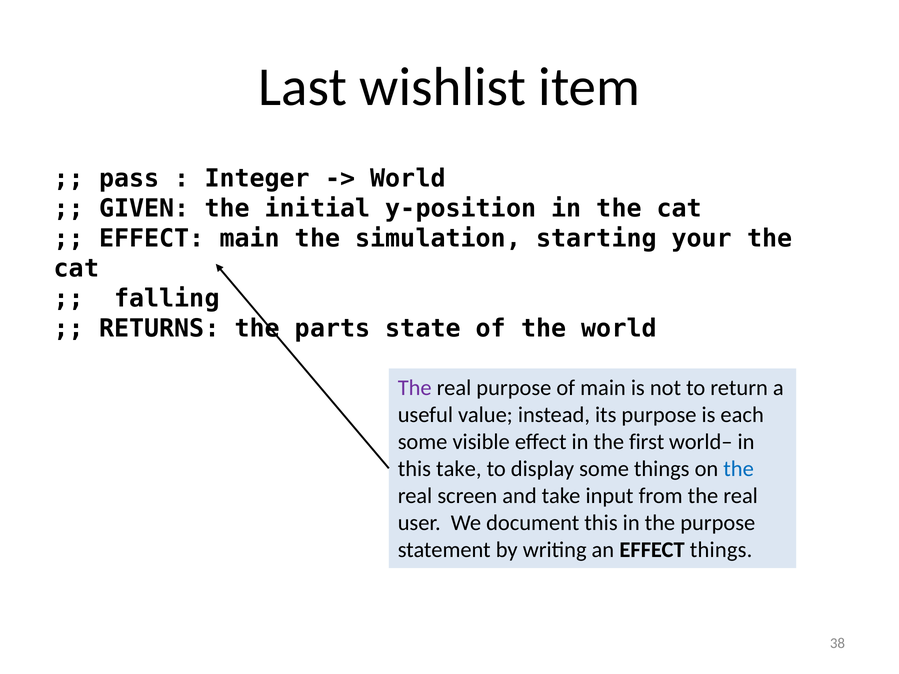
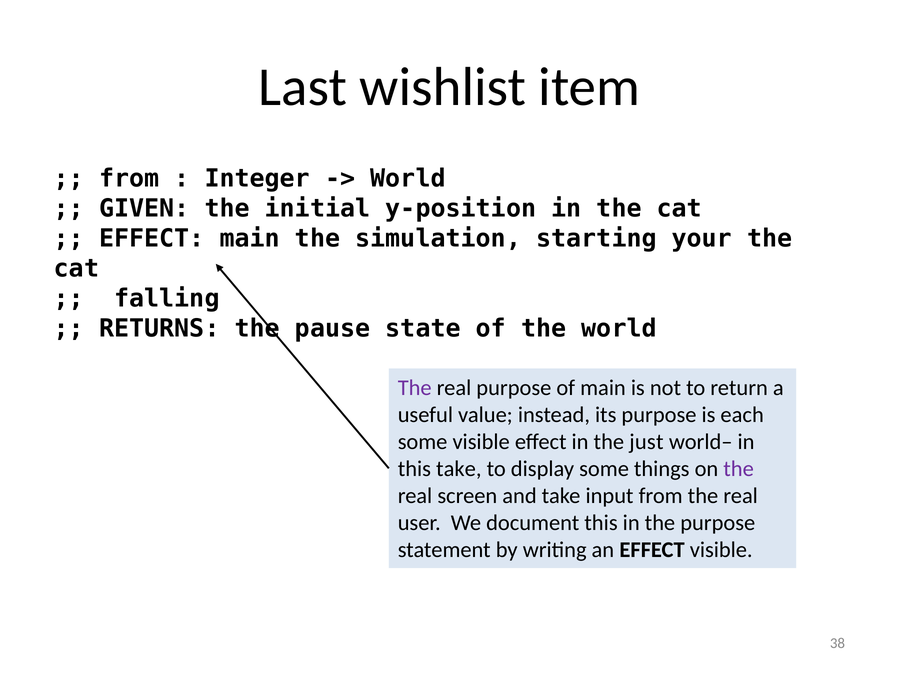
pass: pass -> from (129, 179)
parts: parts -> pause (333, 328)
first: first -> just (646, 442)
the colour: blue -> purple (739, 469)
EFFECT things: things -> visible (721, 550)
